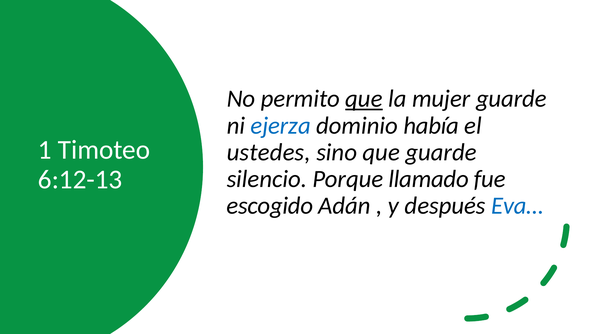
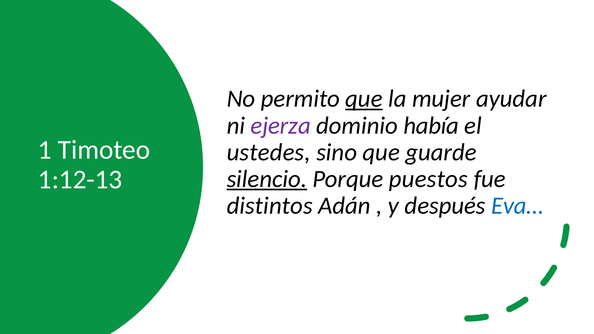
mujer guarde: guarde -> ayudar (511, 99)
ejerza colour: blue -> purple (281, 126)
6:12-13: 6:12-13 -> 1:12-13 (80, 179)
silencio underline: none -> present (267, 179)
llamado: llamado -> puestos (428, 179)
escogido: escogido -> distintos (270, 206)
